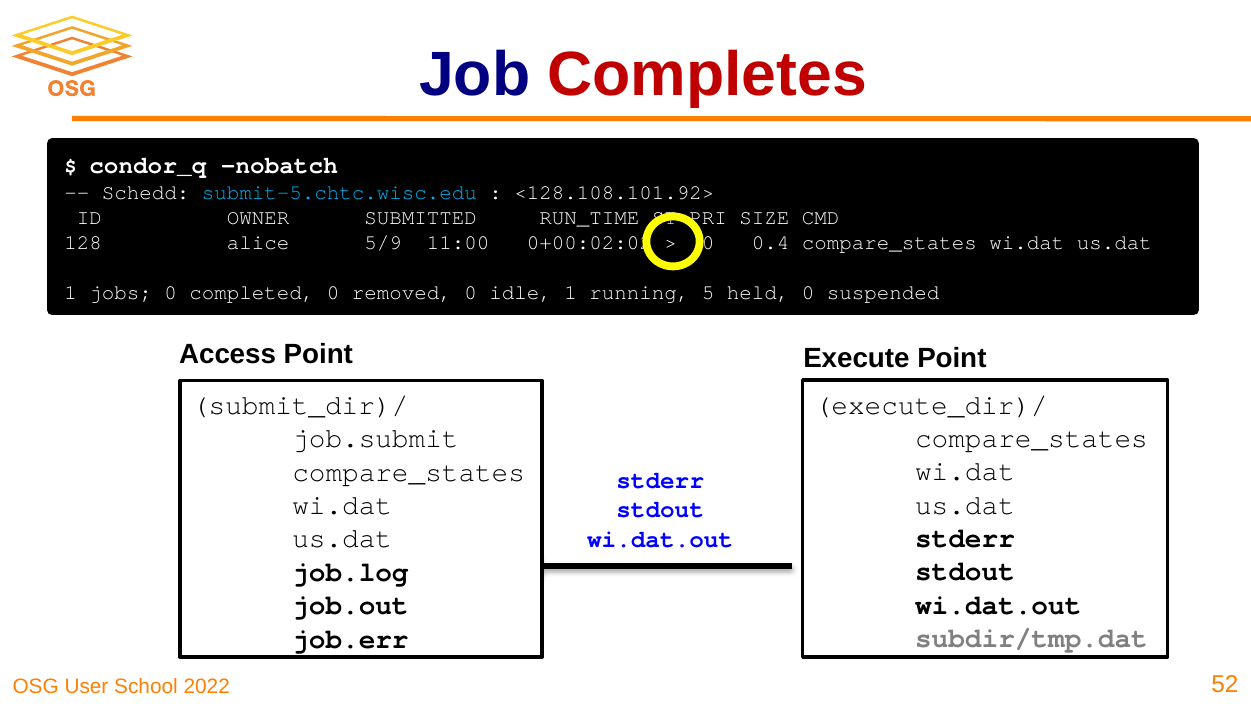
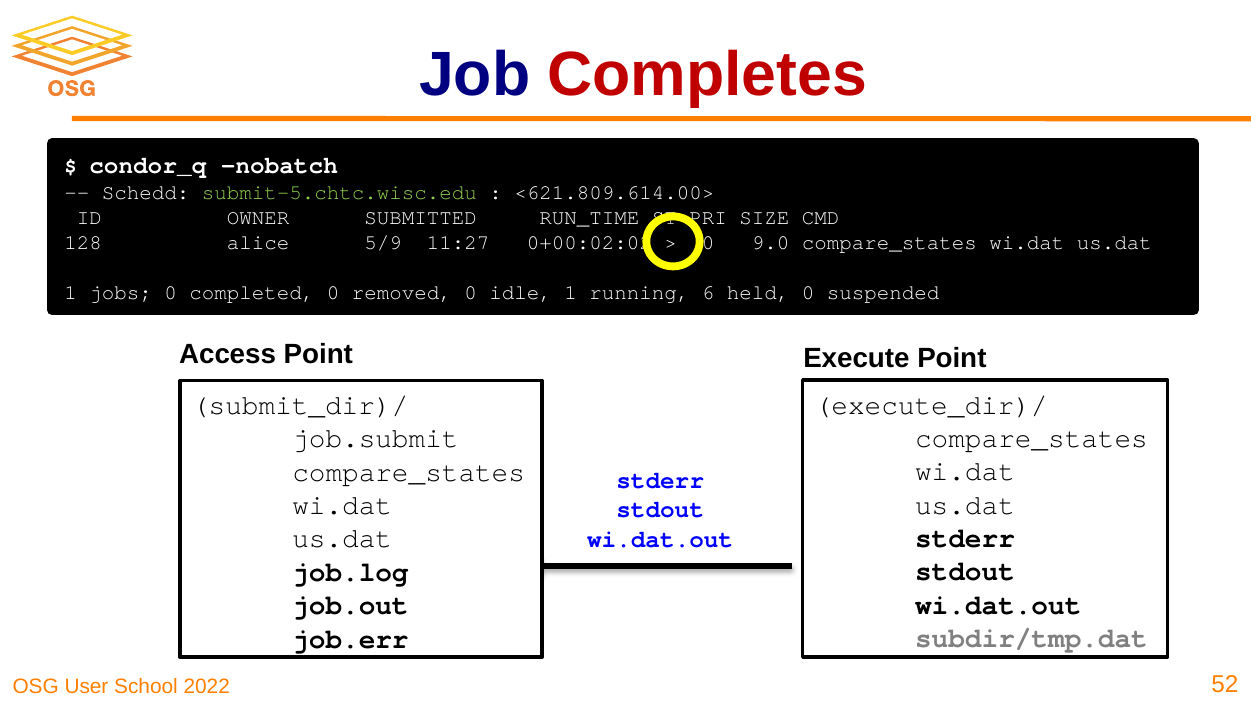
submit-5.chtc.wisc.edu colour: light blue -> light green (339, 193)
<128.108.101.92>: <128.108.101.92> -> <621.809.614.00> (614, 193)
11:00: 11:00 -> 11:27 (458, 243)
0.4: 0.4 -> 9.0 (771, 243)
5: 5 -> 6 (708, 293)
